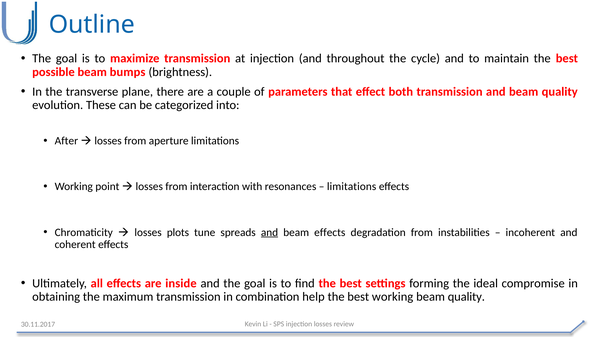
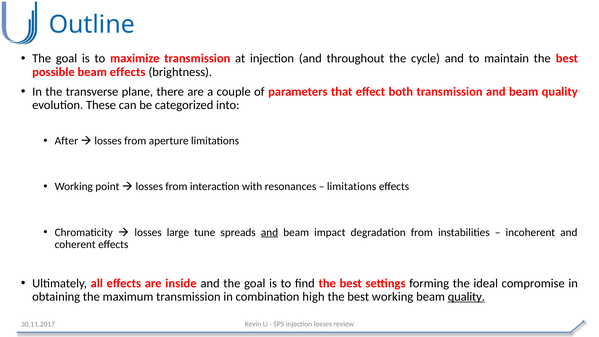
beam bumps: bumps -> effects (128, 72)
plots: plots -> large (178, 232)
beam effects: effects -> impact (330, 232)
help: help -> high (313, 297)
quality underline: none -> present (466, 297)
